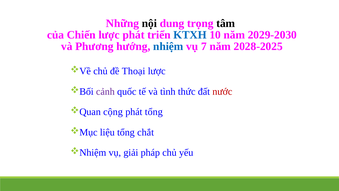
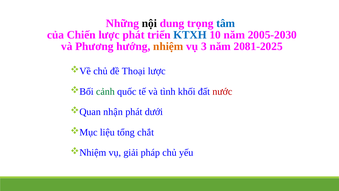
tâm colour: black -> blue (226, 23)
2029-2030: 2029-2030 -> 2005-2030 (272, 35)
nhiệm colour: blue -> orange (168, 46)
7: 7 -> 3 (204, 46)
2028-2025: 2028-2025 -> 2081-2025 (258, 46)
cảnh colour: purple -> green (105, 91)
thức: thức -> khối (187, 91)
cộng: cộng -> nhận (113, 112)
phát tổng: tổng -> dưới (154, 112)
